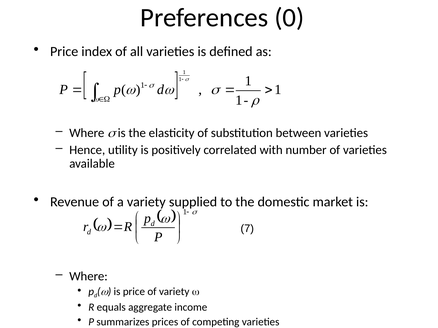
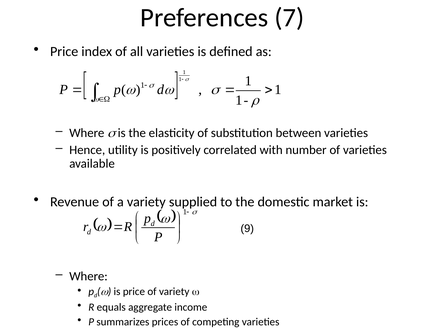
0: 0 -> 7 (289, 18)
7: 7 -> 9 (247, 229)
